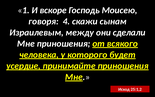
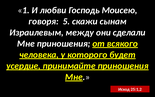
вскоре: вскоре -> любви (53, 10)
4: 4 -> 5 (66, 21)
